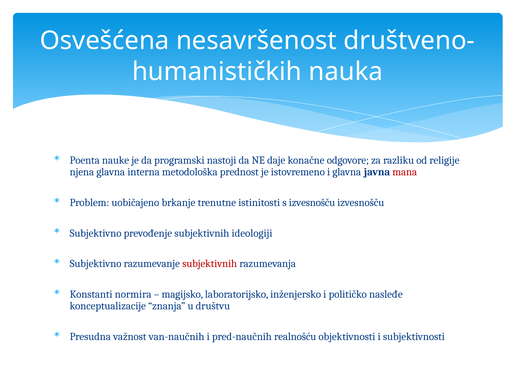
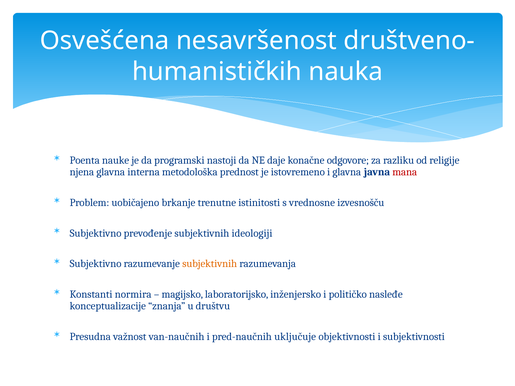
s izvesnošču: izvesnošču -> vrednosne (312, 203)
subjektivnih colour: red -> orange (210, 264)
realnošću: realnošću -> uključuje (295, 337)
